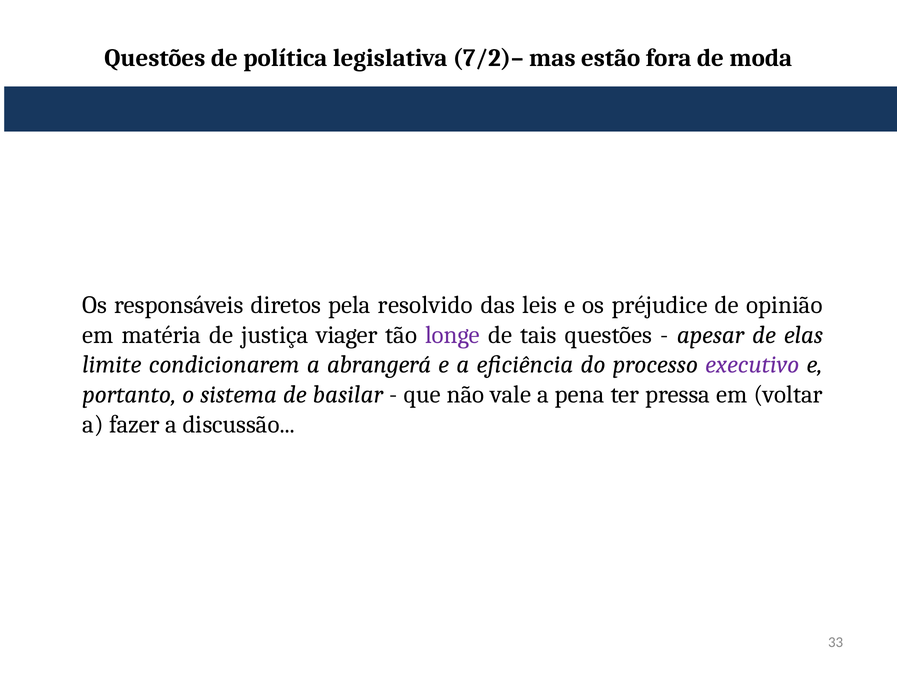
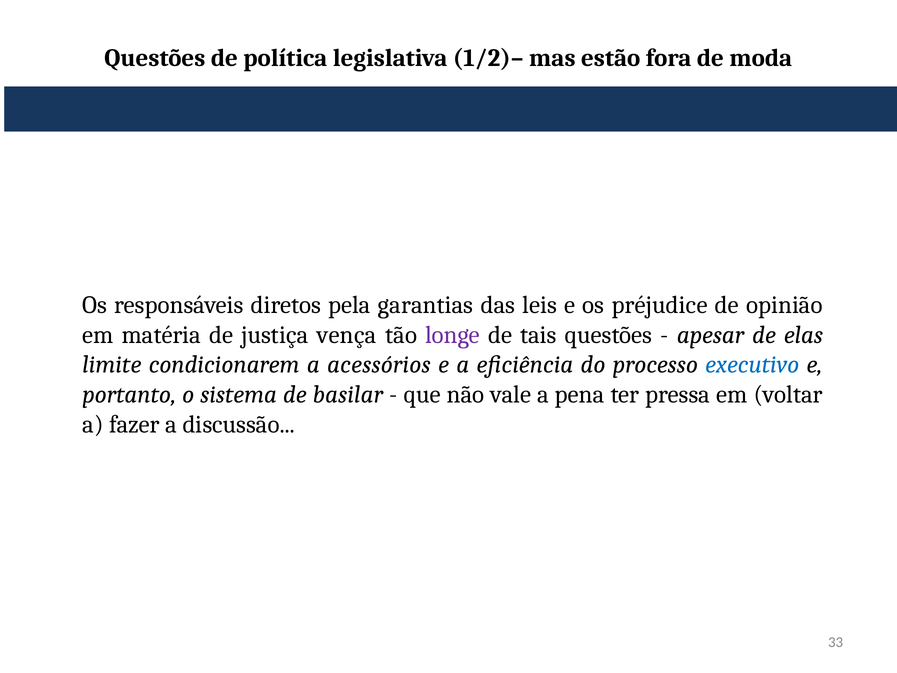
7/2)–: 7/2)– -> 1/2)– (488, 58)
resolvido: resolvido -> garantias (426, 305)
viager: viager -> vença (347, 335)
abrangerá: abrangerá -> acessórios (379, 365)
executivo colour: purple -> blue (752, 365)
